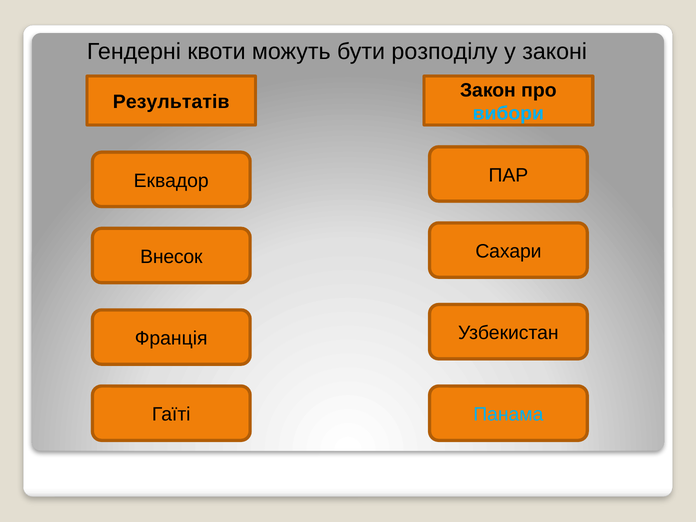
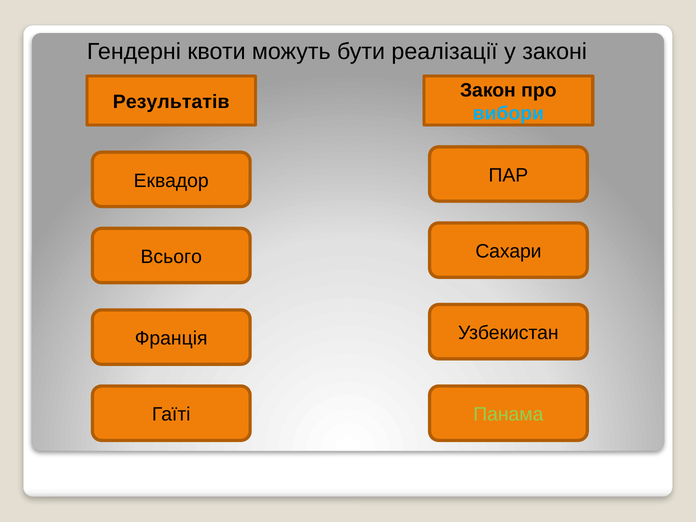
розподілу: розподілу -> реалізації (445, 52)
Внесок: Внесок -> Всього (171, 257)
Панама colour: light blue -> light green (508, 415)
